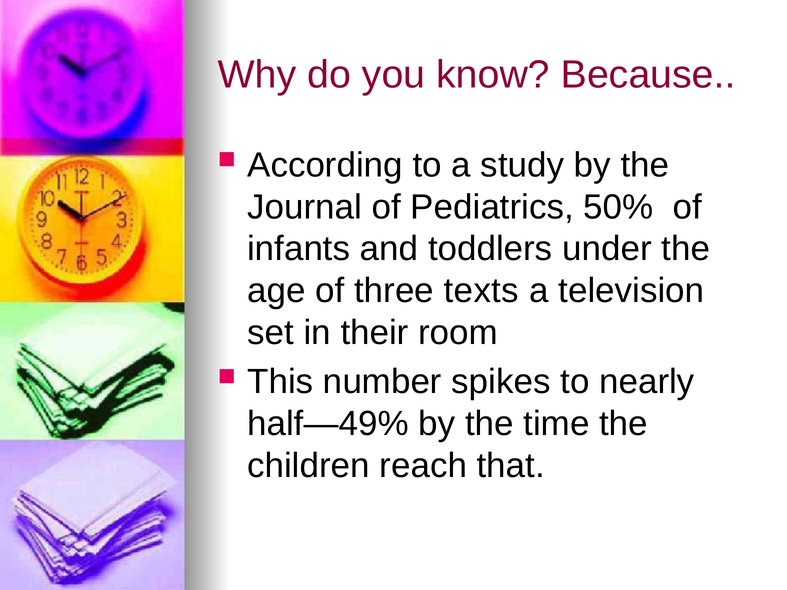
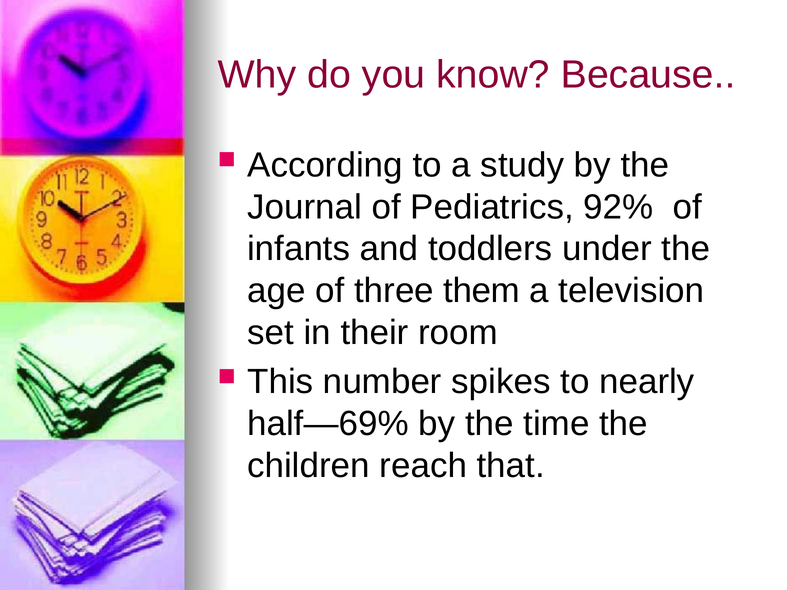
50%: 50% -> 92% (618, 207)
texts: texts -> them (482, 291)
half—49%: half—49% -> half—69% (328, 424)
